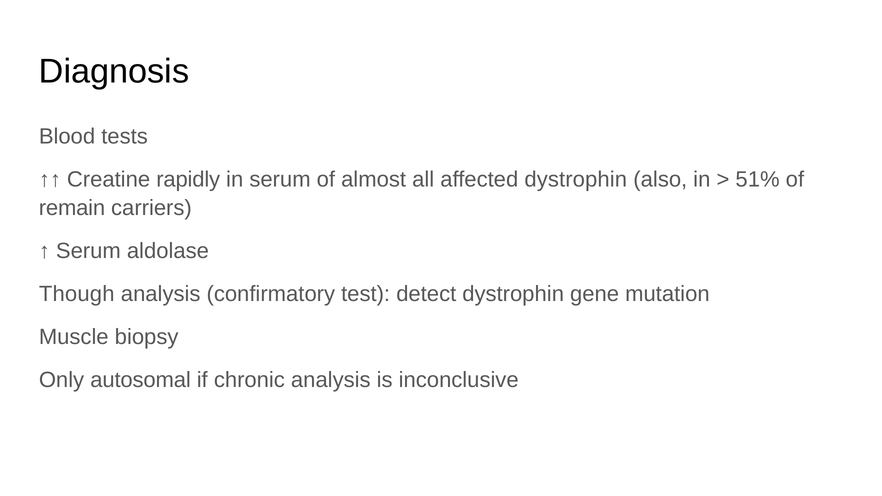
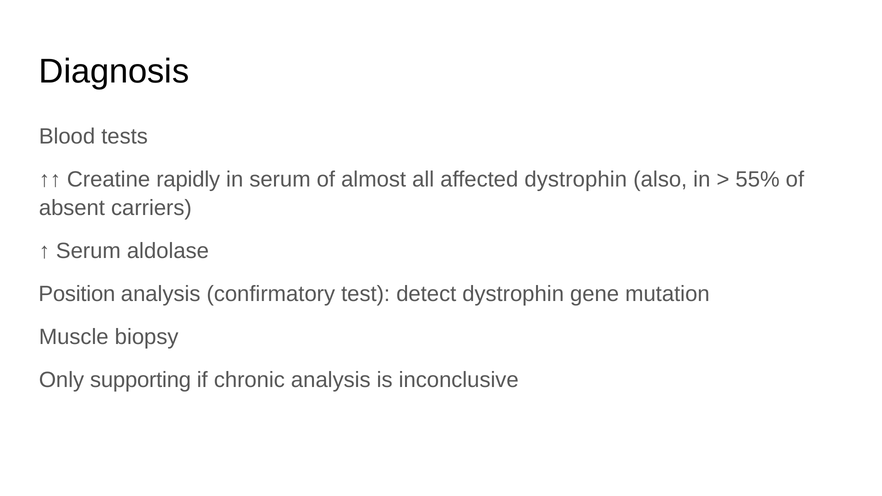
51%: 51% -> 55% (758, 179)
remain: remain -> absent (72, 208)
Though: Though -> Position (77, 294)
autosomal: autosomal -> supporting (141, 380)
